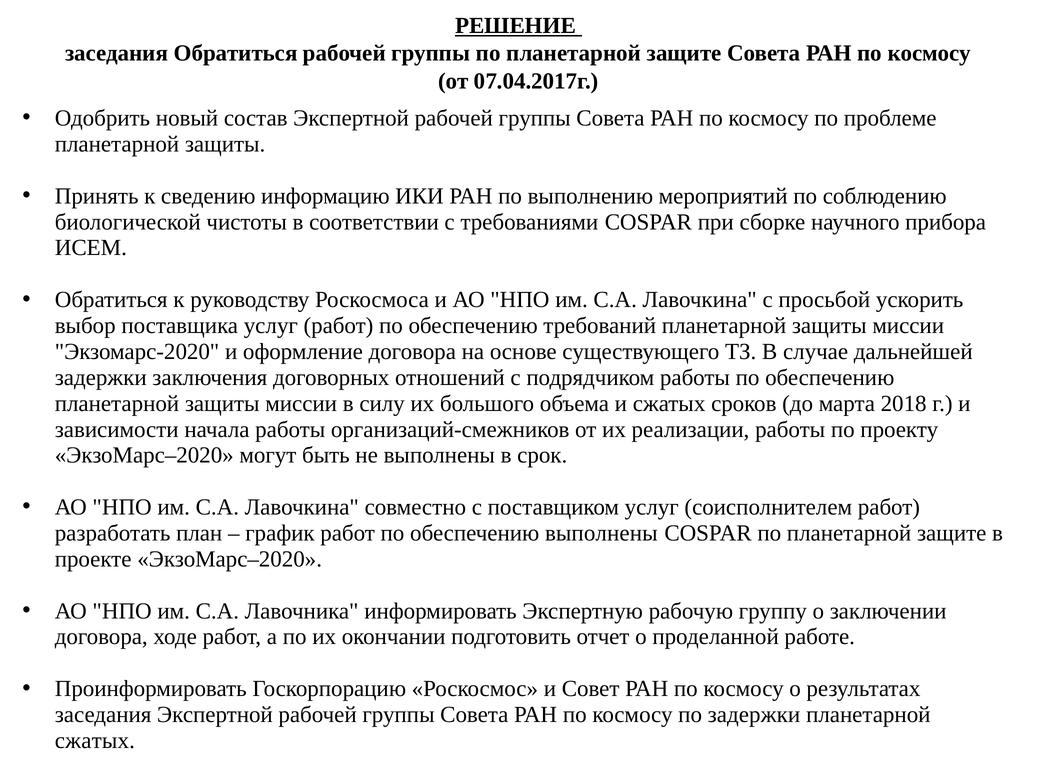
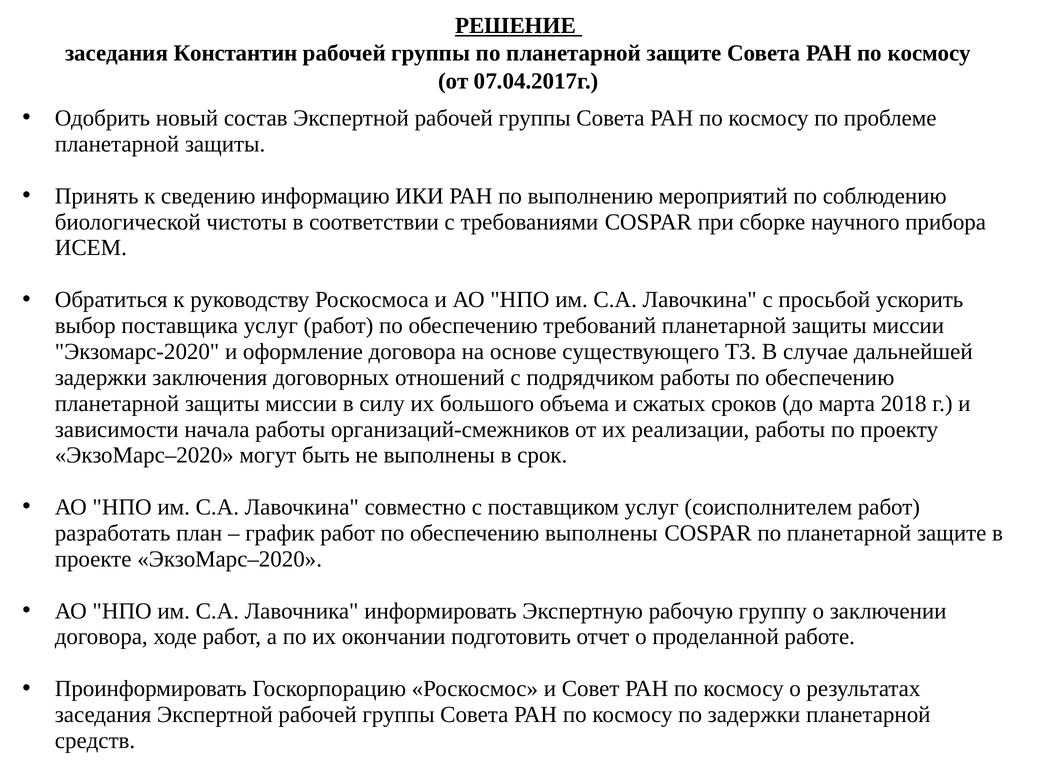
заседания Обратиться: Обратиться -> Константин (236, 53)
сжатых: сжатых -> средств (95, 740)
